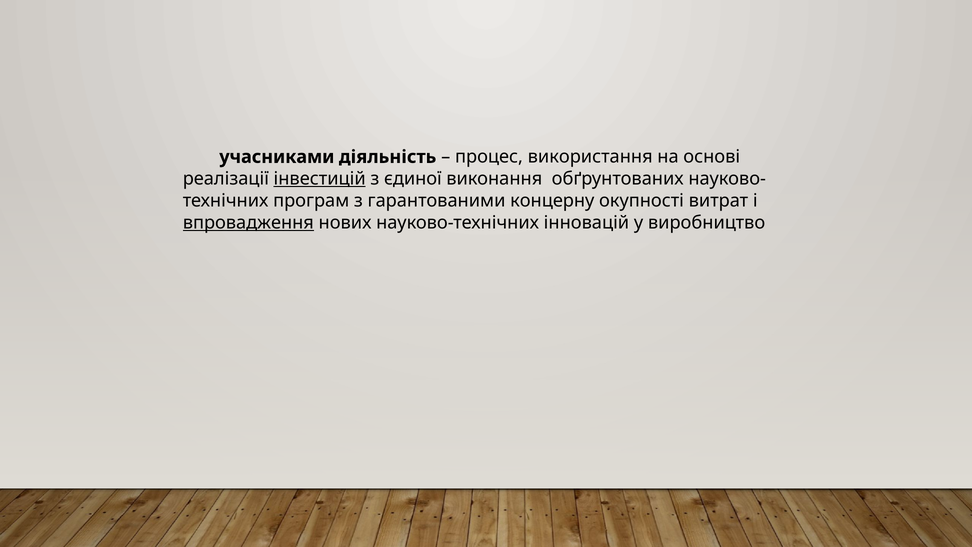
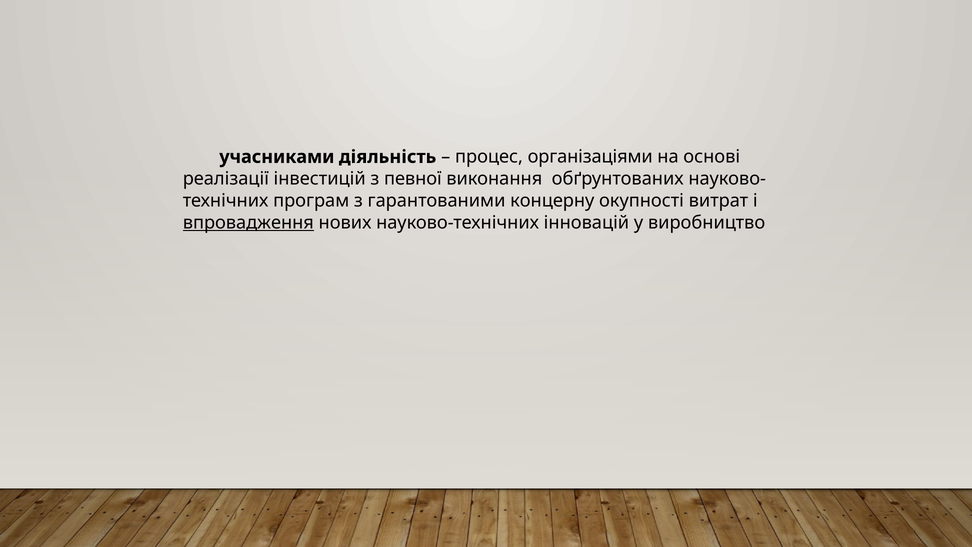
використання: використання -> організаціями (590, 157)
інвестицій underline: present -> none (320, 179)
єдиної: єдиної -> певної (413, 179)
